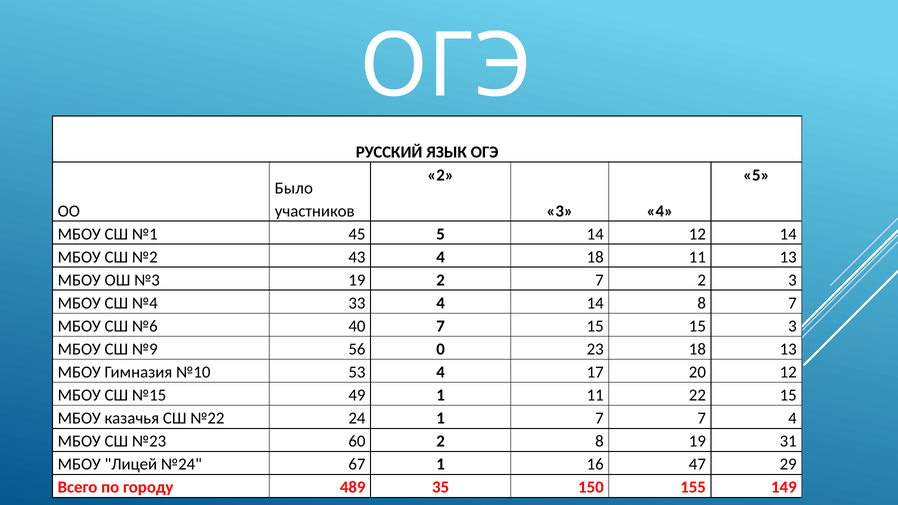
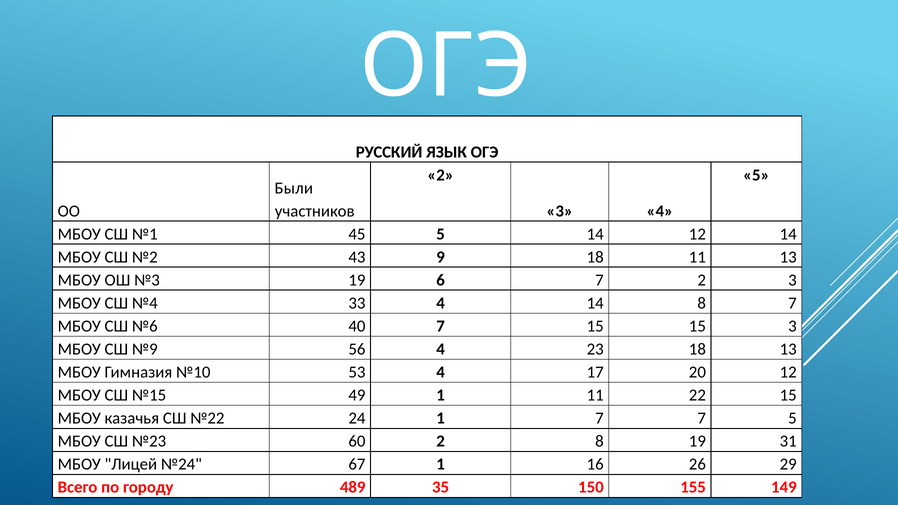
Было: Было -> Были (294, 188)
43 4: 4 -> 9 (441, 257)
19 2: 2 -> 6 (441, 280)
56 0: 0 -> 4 (441, 349)
7 4: 4 -> 5 (792, 418)
47: 47 -> 26 (697, 464)
